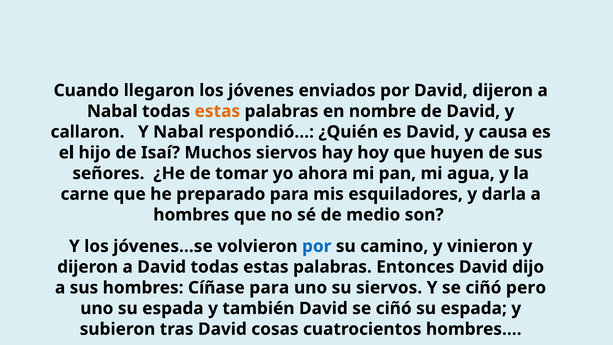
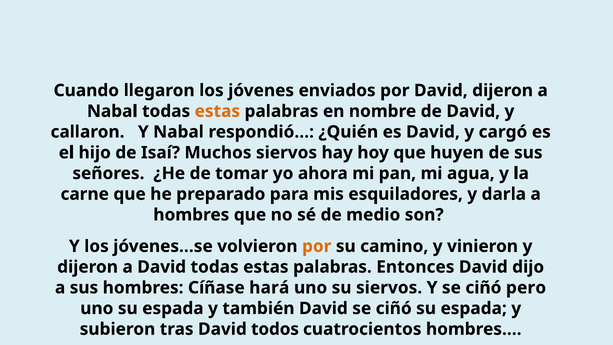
causa: causa -> cargó (503, 132)
por colour: blue -> orange (317, 246)
Cíñase para: para -> hará (269, 288)
cosas: cosas -> todos (275, 329)
